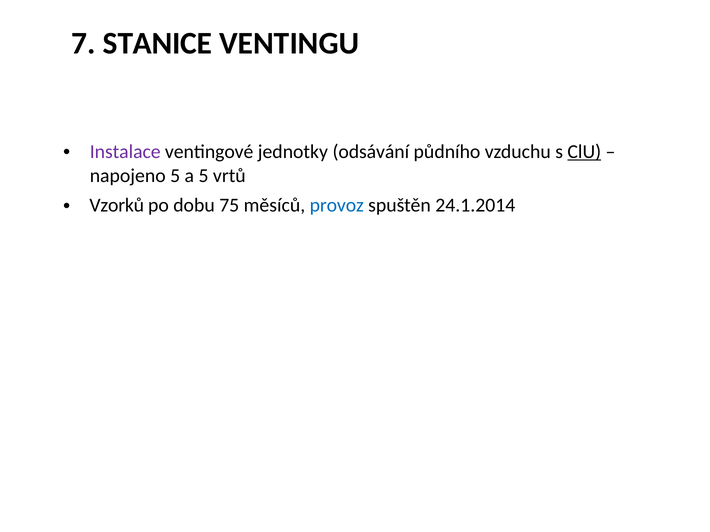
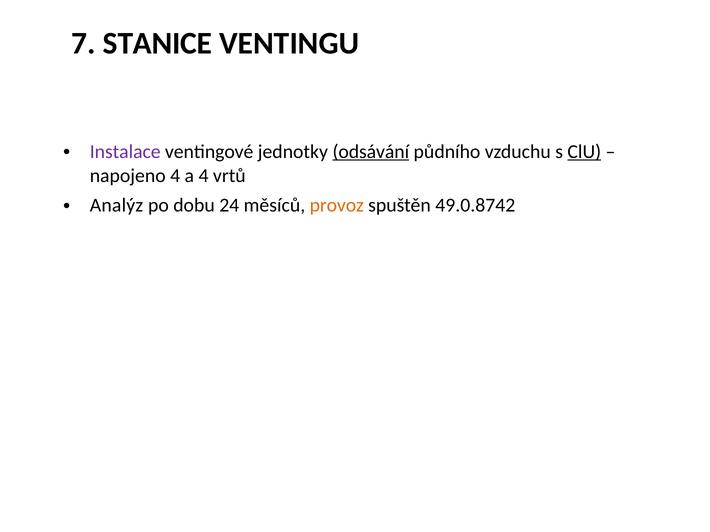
odsávání underline: none -> present (371, 152)
napojeno 5: 5 -> 4 (175, 176)
a 5: 5 -> 4 (204, 176)
Vzorků: Vzorků -> Analýz (117, 206)
75: 75 -> 24 (229, 206)
provoz colour: blue -> orange (337, 206)
24.1.2014: 24.1.2014 -> 49.0.8742 (475, 206)
